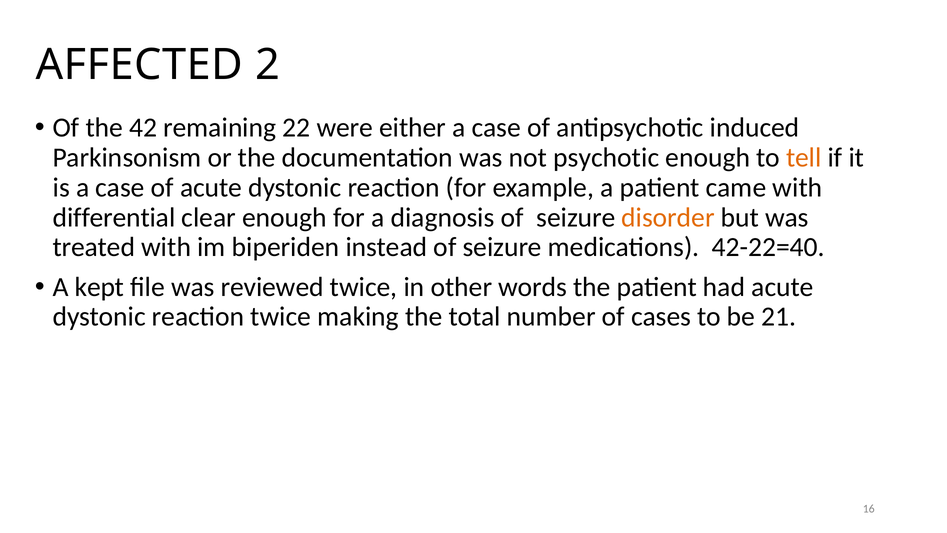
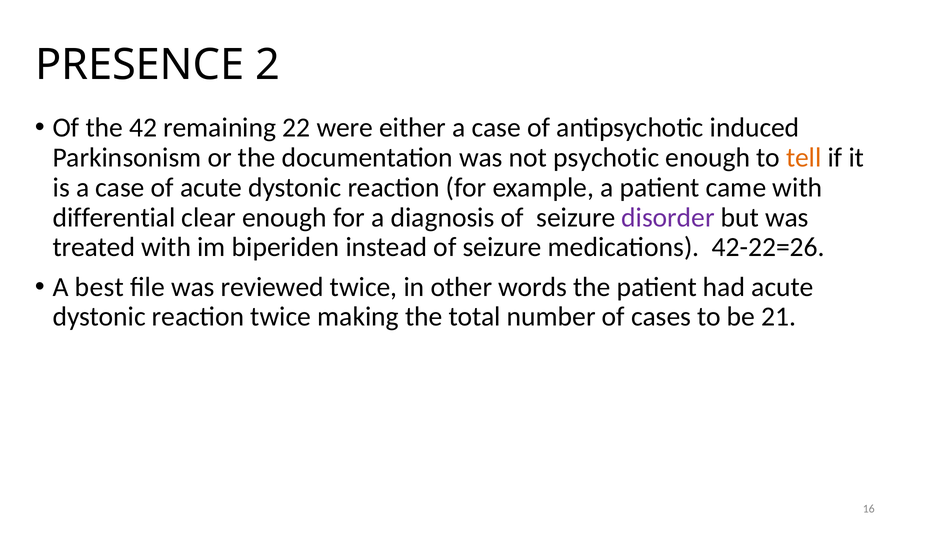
AFFECTED: AFFECTED -> PRESENCE (140, 65)
disorder colour: orange -> purple (668, 217)
42-22=40: 42-22=40 -> 42-22=26 (768, 247)
kept: kept -> best (99, 287)
